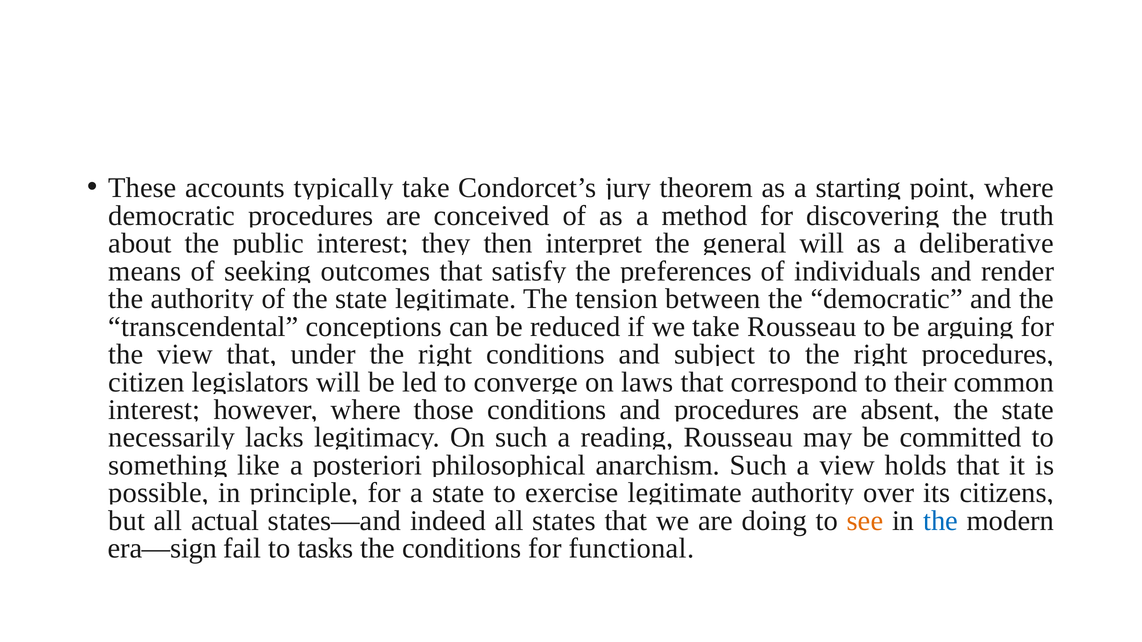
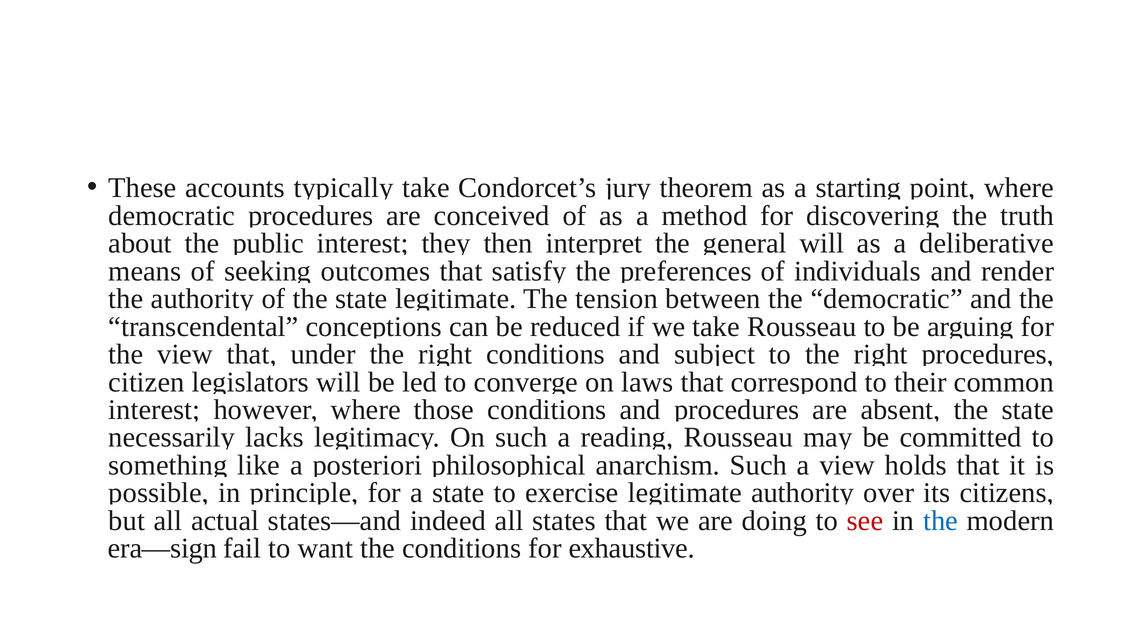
see colour: orange -> red (865, 521)
tasks: tasks -> want (325, 549)
functional: functional -> exhaustive (632, 549)
